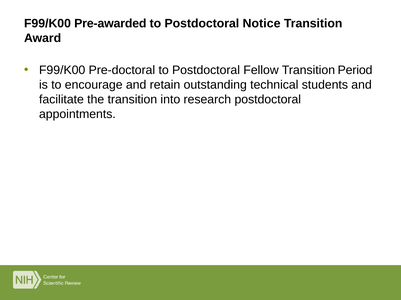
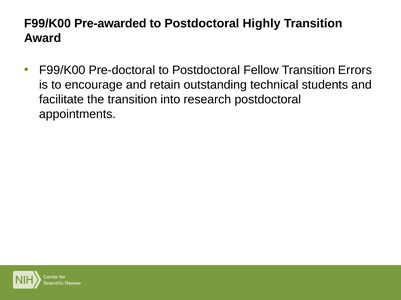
Notice: Notice -> Highly (262, 24)
Period: Period -> Errors (355, 70)
